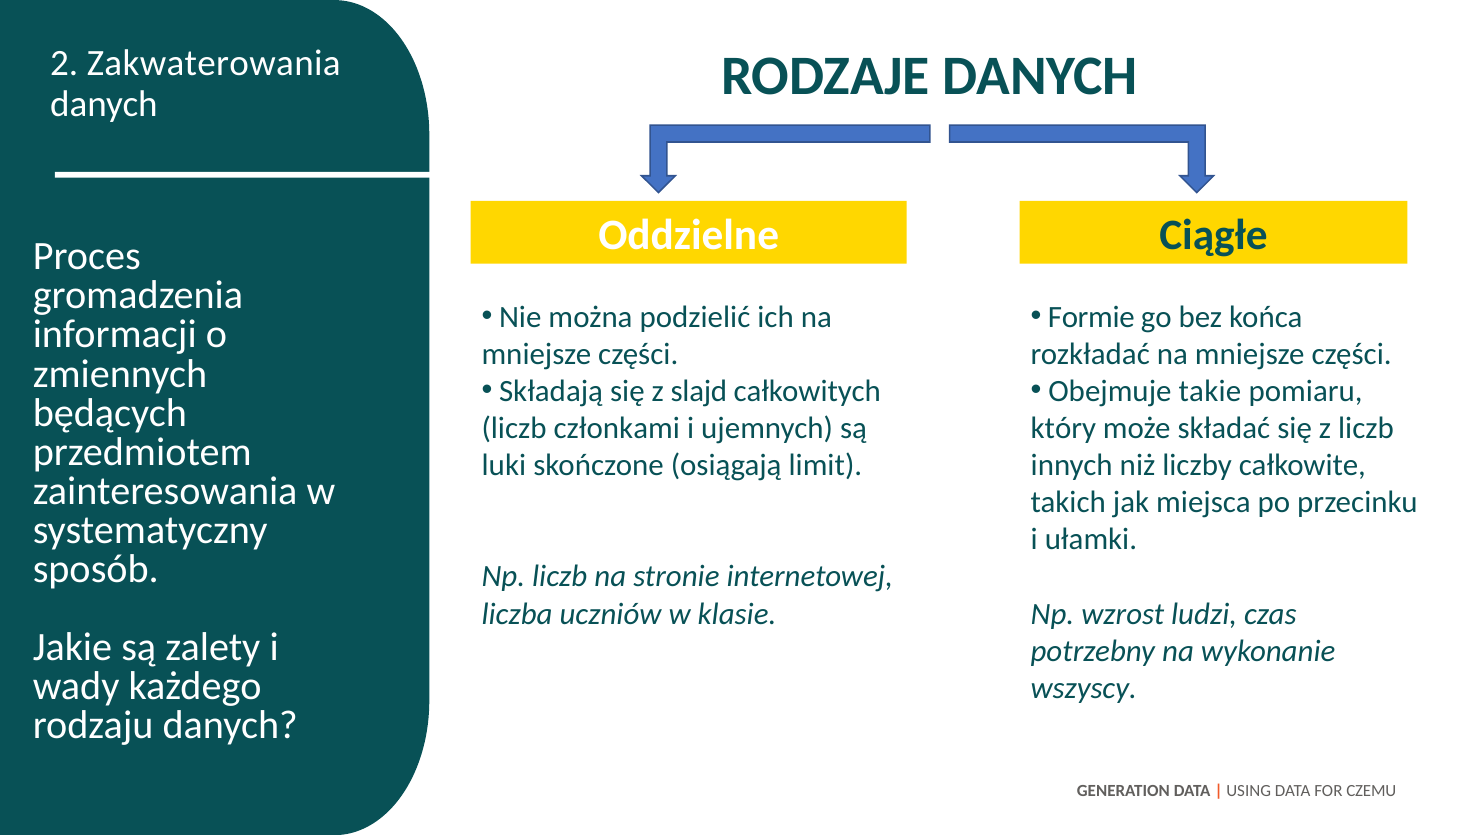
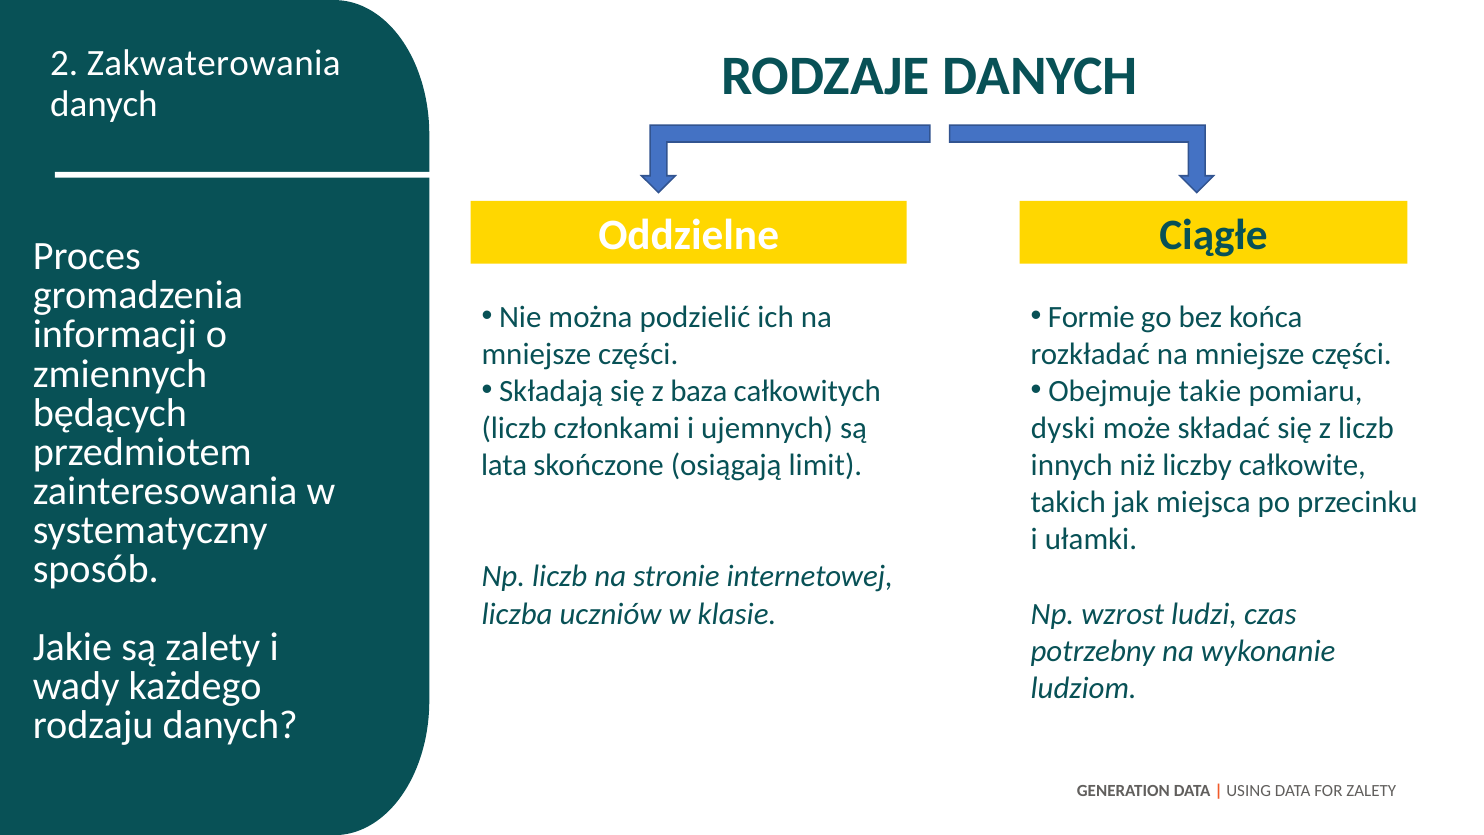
slajd: slajd -> baza (699, 391)
który: który -> dyski (1063, 428)
luki: luki -> lata (504, 465)
wszyscy: wszyscy -> ludziom (1084, 688)
FOR CZEMU: CZEMU -> ZALETY (1371, 791)
